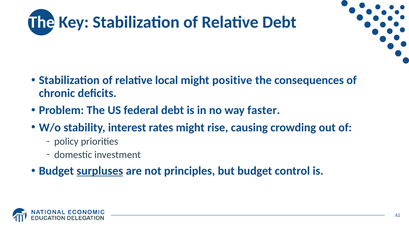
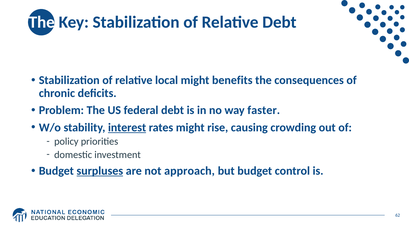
positive: positive -> benefits (232, 80)
interest underline: none -> present (127, 127)
principles: principles -> approach (190, 171)
